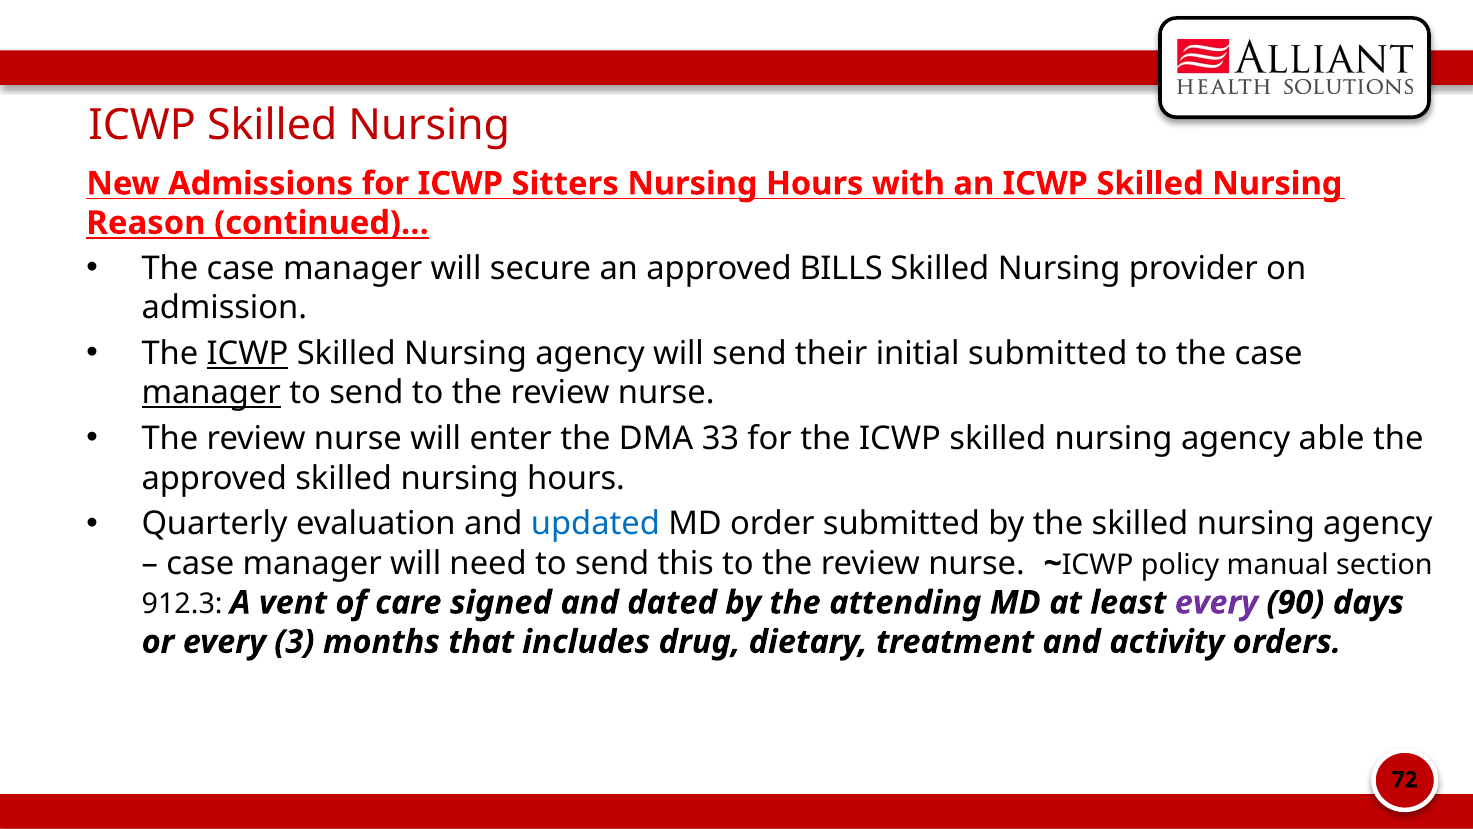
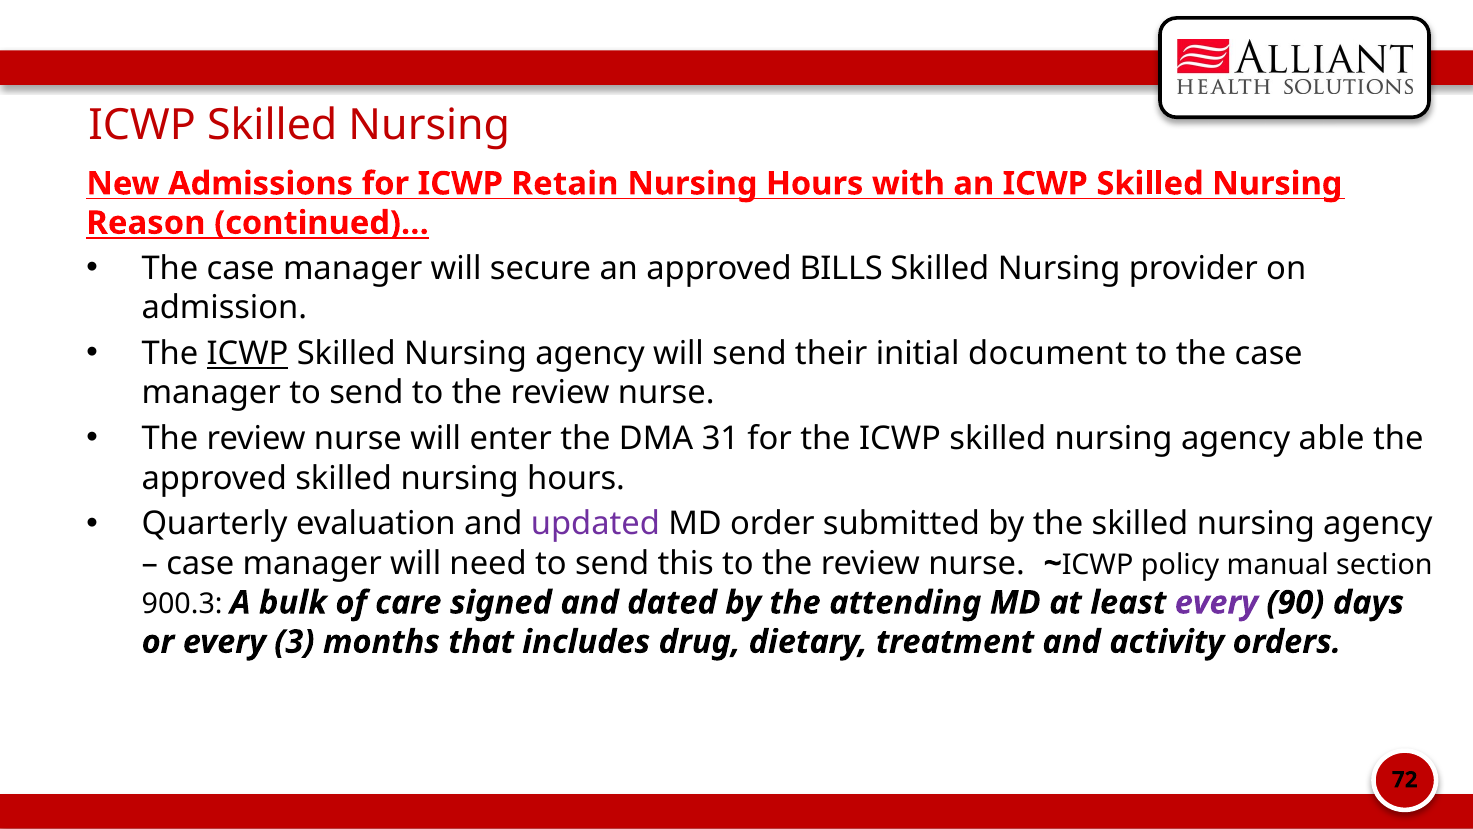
Sitters: Sitters -> Retain (565, 184)
initial submitted: submitted -> document (1048, 354)
manager underline: present -> none (211, 393)
33: 33 -> 31 (720, 439)
updated colour: blue -> purple (595, 524)
912.3: 912.3 -> 900.3 (182, 604)
vent: vent -> bulk (293, 602)
